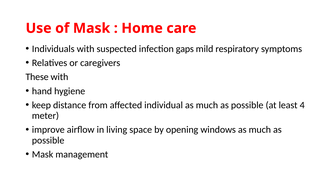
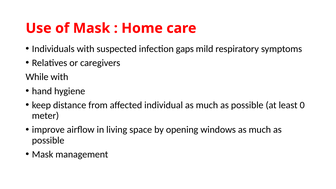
These: These -> While (37, 77)
4: 4 -> 0 (302, 105)
